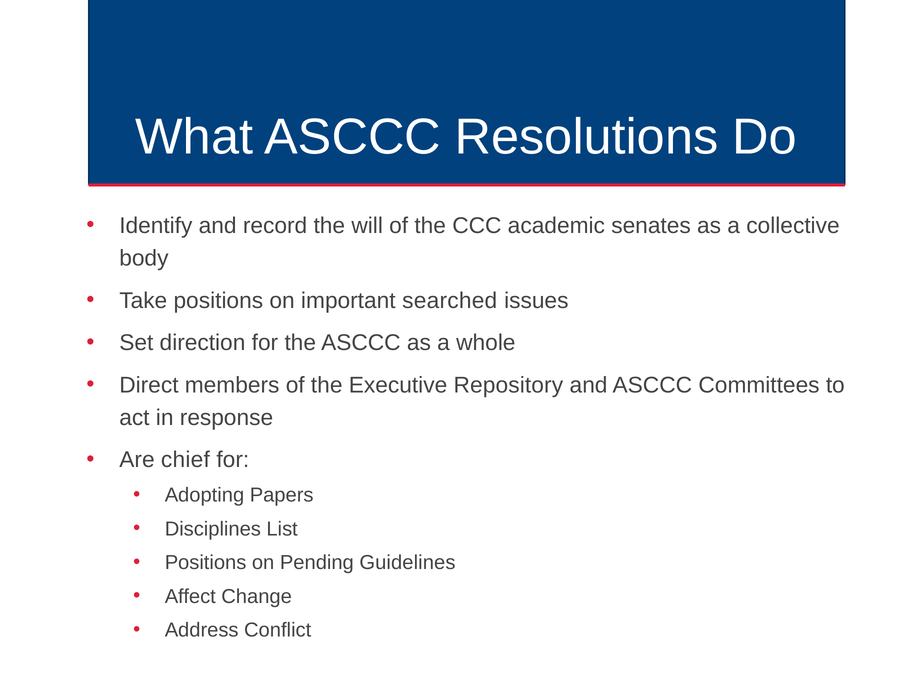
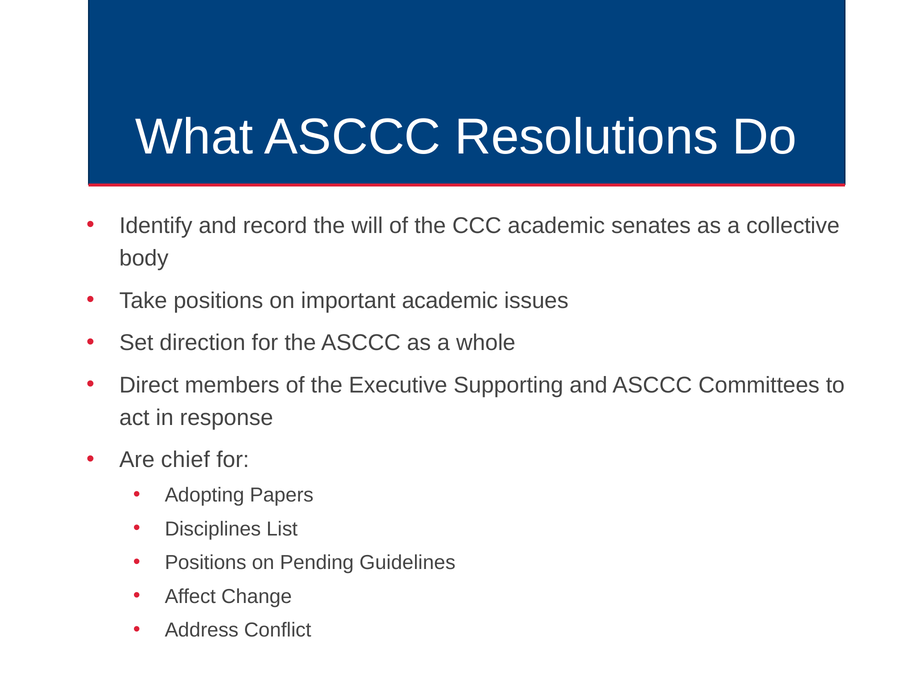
important searched: searched -> academic (450, 300)
Repository: Repository -> Supporting (508, 385)
